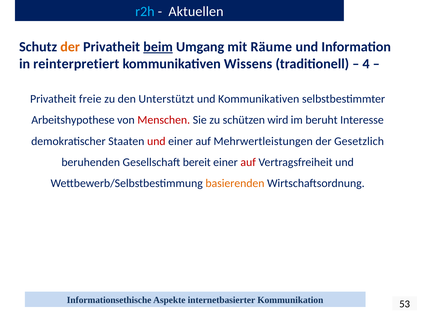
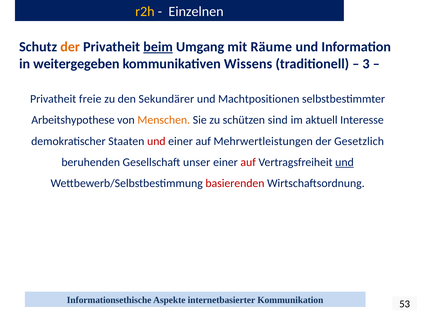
r2h colour: light blue -> yellow (145, 11)
Aktuellen: Aktuellen -> Einzelnen (196, 11)
reinterpretiert: reinterpretiert -> weitergegeben (76, 64)
4: 4 -> 3 (366, 64)
Unterstützt: Unterstützt -> Sekundärer (166, 99)
und Kommunikativen: Kommunikativen -> Machtpositionen (259, 99)
Menschen colour: red -> orange (164, 120)
wird: wird -> sind (278, 120)
beruht: beruht -> aktuell (322, 120)
bereit: bereit -> unser (197, 162)
und underline: none -> present (345, 162)
basierenden colour: orange -> red (235, 183)
